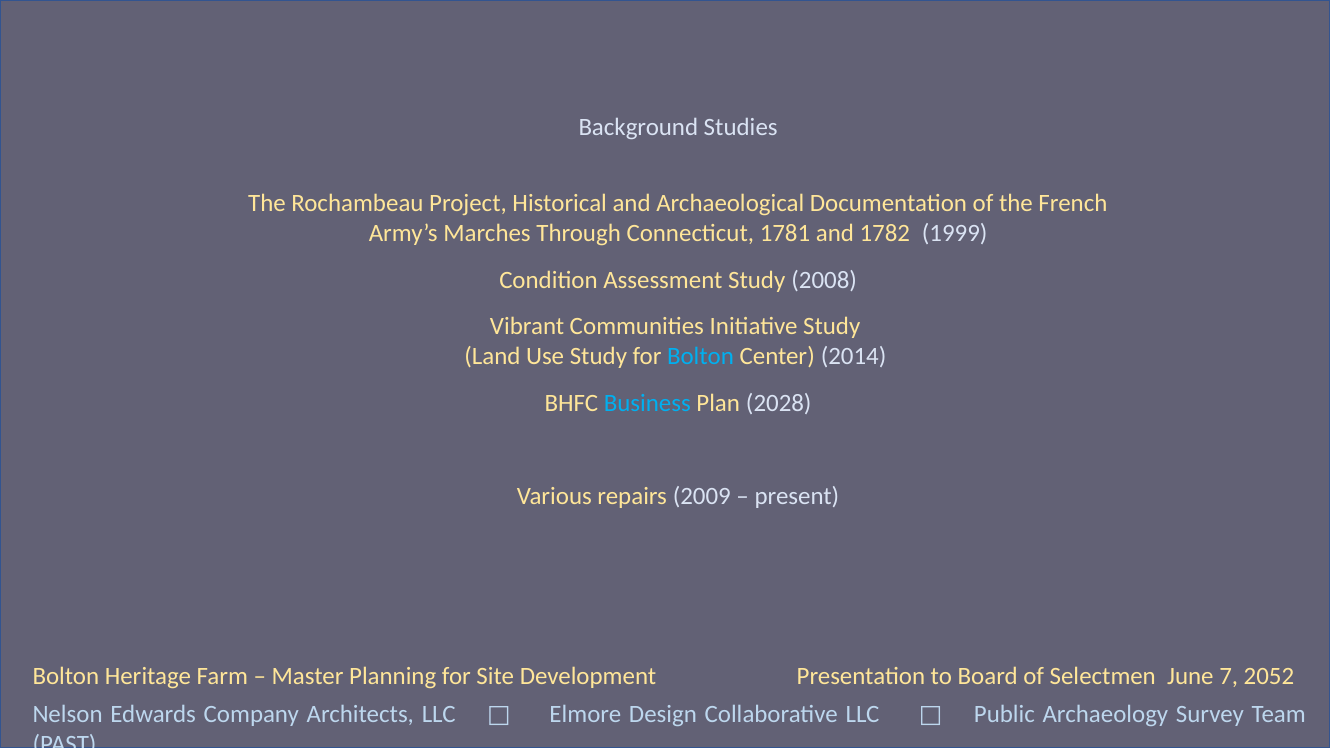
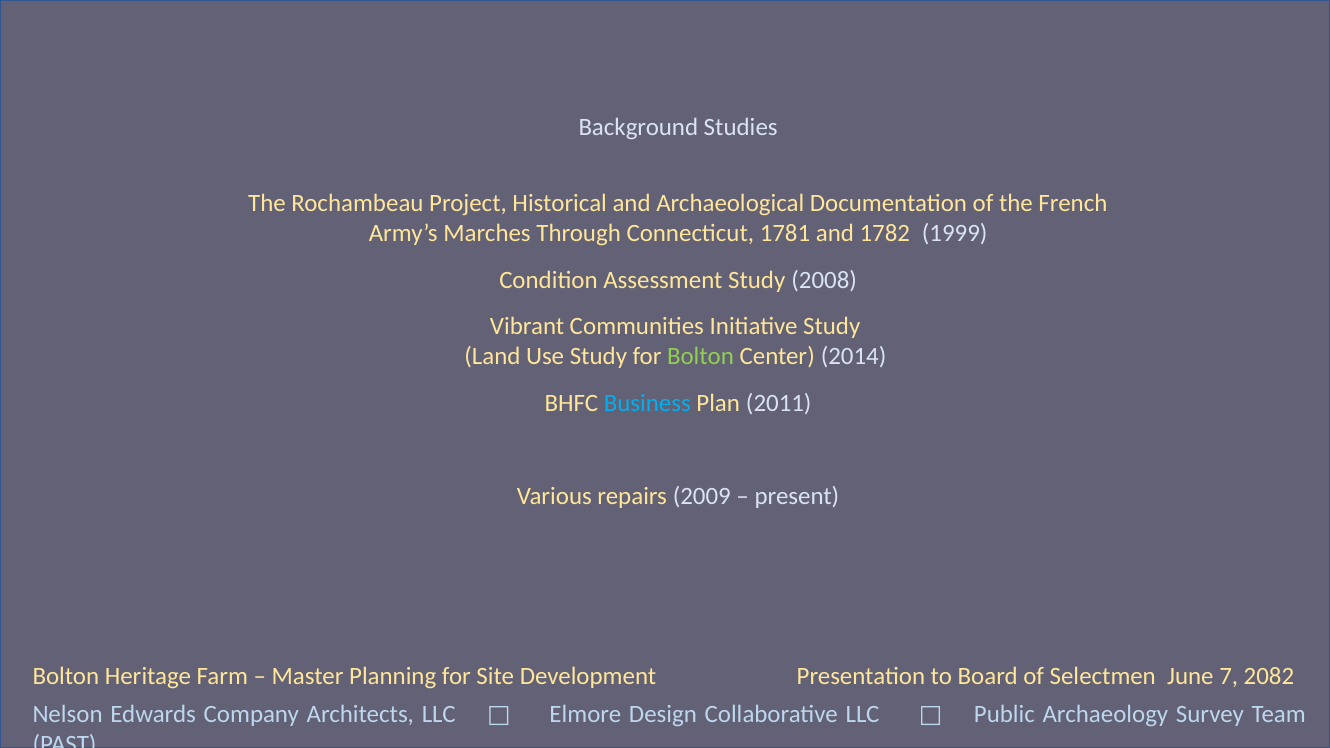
Bolton colour: light blue -> light green (701, 357)
2028: 2028 -> 2011 (779, 403)
2052: 2052 -> 2082 (1269, 676)
